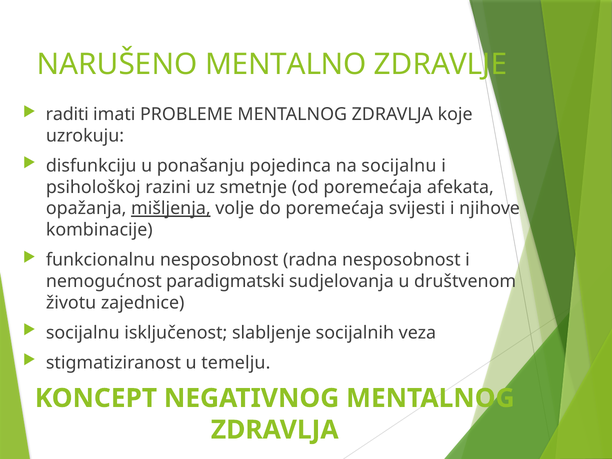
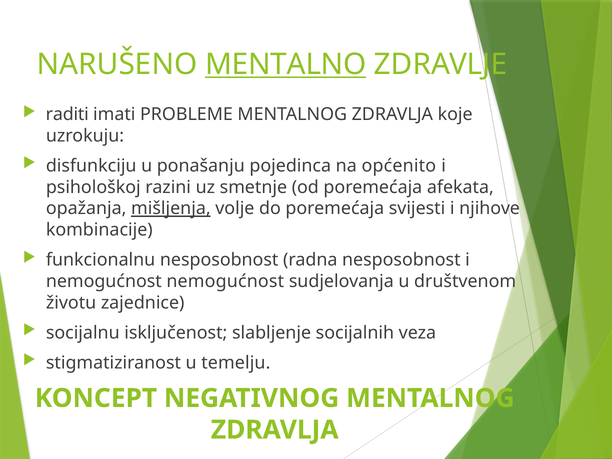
MENTALNO underline: none -> present (286, 65)
na socijalnu: socijalnu -> općenito (399, 166)
nemogućnost paradigmatski: paradigmatski -> nemogućnost (225, 281)
